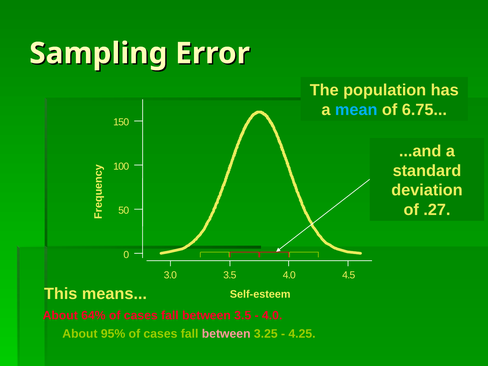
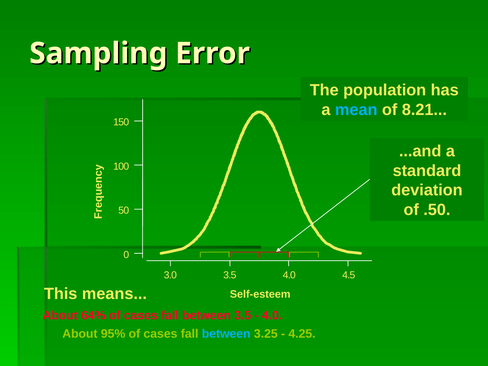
6.75: 6.75 -> 8.21 (424, 110)
.27: .27 -> .50 (437, 210)
between colour: pink -> light blue (226, 334)
